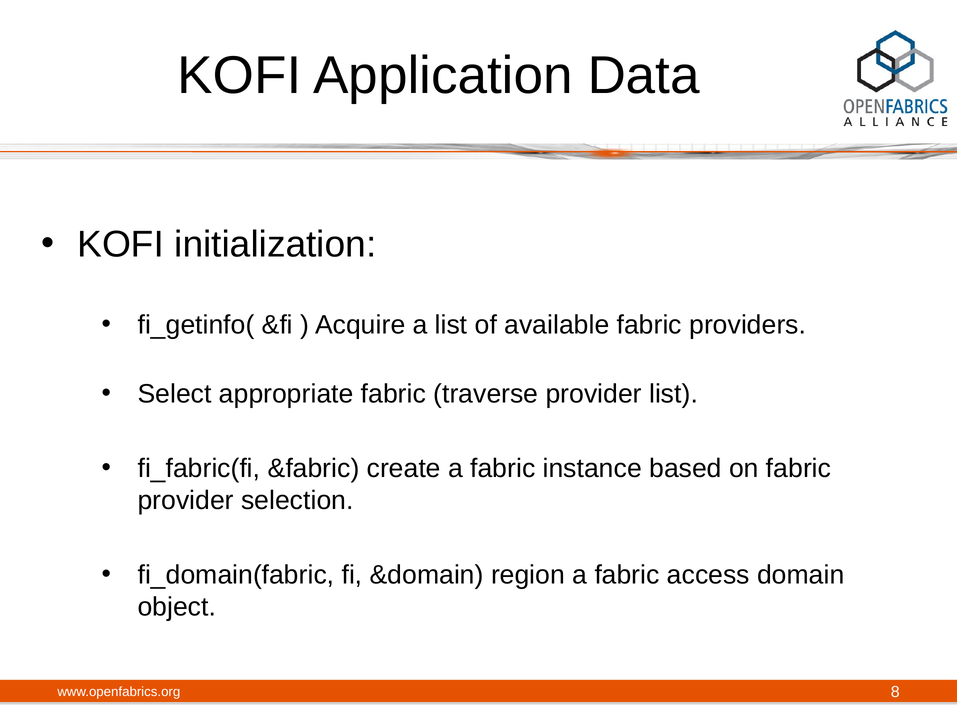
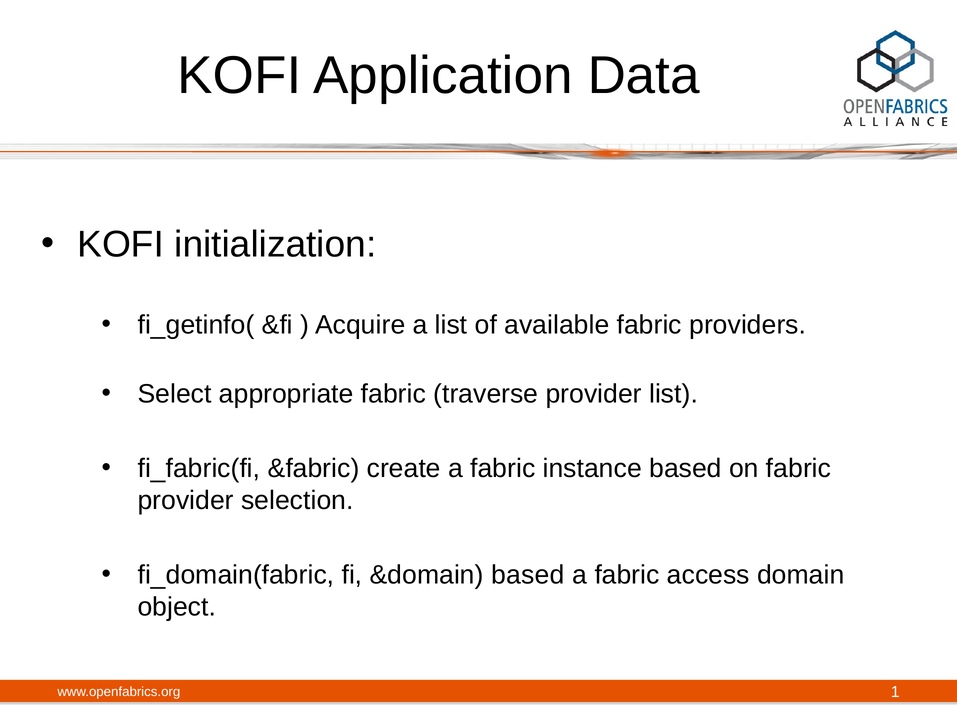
&domain region: region -> based (528, 575)
8: 8 -> 1 (895, 692)
